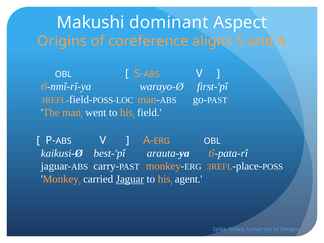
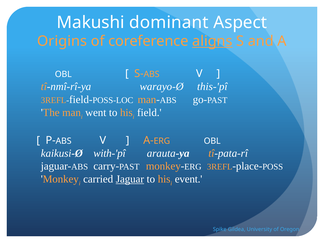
aligns underline: none -> present (212, 41)
first-'pî: first-'pî -> this-'pî (212, 87)
best-'pî: best-'pî -> with-'pî (109, 153)
agent: agent -> event (189, 179)
